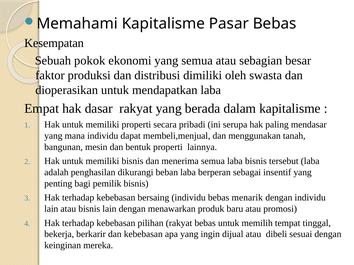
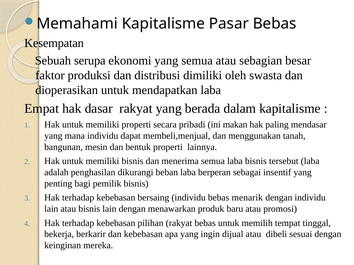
pokok: pokok -> serupa (90, 61)
serupa: serupa -> makan (235, 125)
